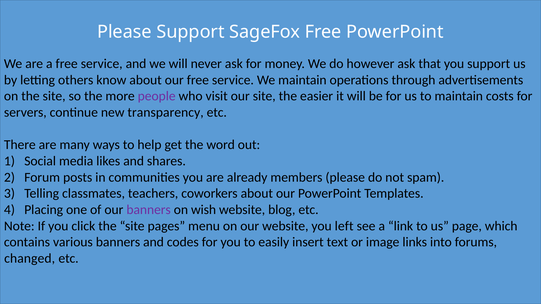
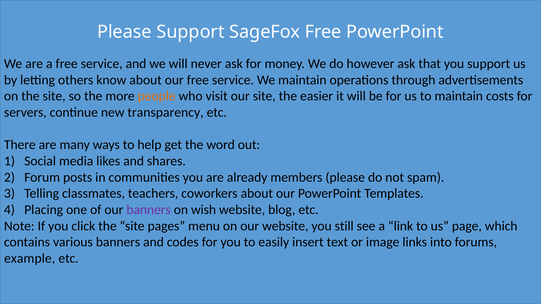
people colour: purple -> orange (157, 96)
left: left -> still (344, 226)
changed: changed -> example (30, 259)
